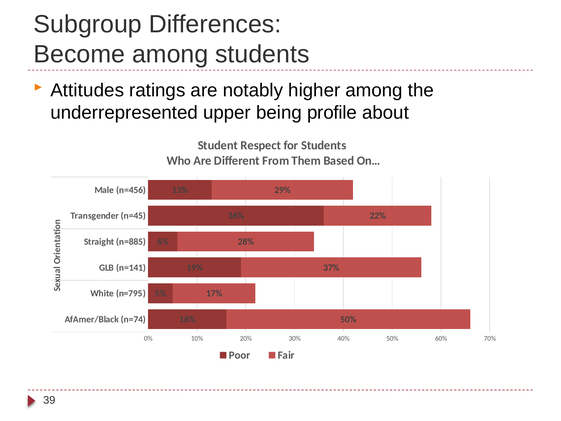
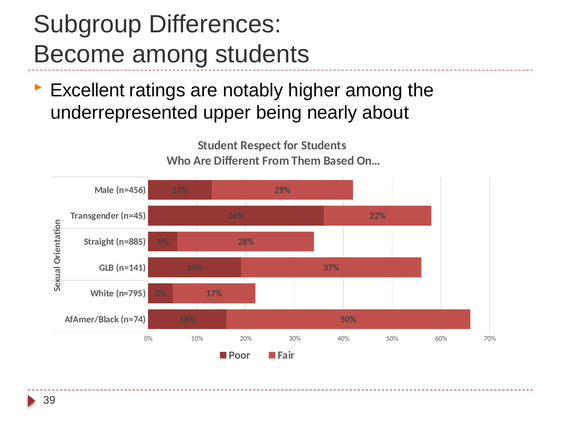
Attitudes: Attitudes -> Excellent (87, 90)
profile: profile -> nearly (332, 113)
